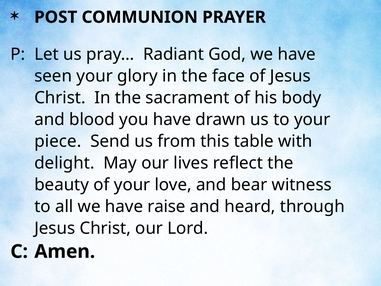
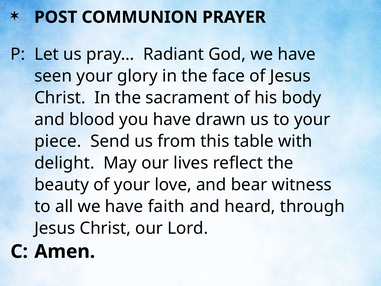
raise: raise -> faith (166, 206)
